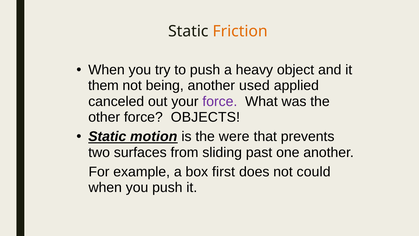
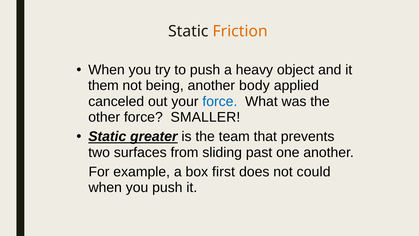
used: used -> body (254, 86)
force colour: purple -> blue (220, 101)
OBJECTS: OBJECTS -> SMALLER (205, 117)
motion: motion -> greater (154, 137)
were: were -> team (234, 137)
